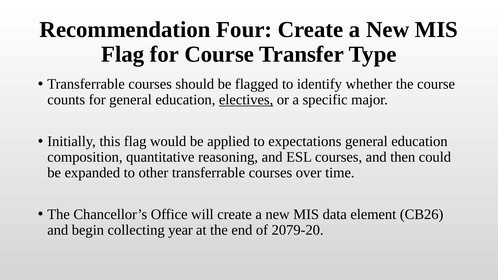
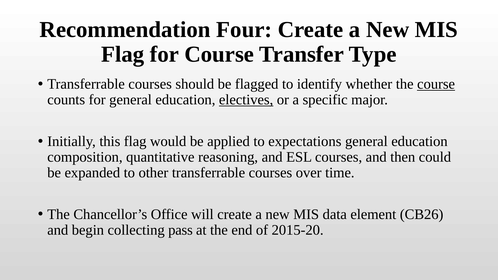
course underline: none -> present (436, 84)
year: year -> pass (180, 230)
2079-20: 2079-20 -> 2015-20 (298, 230)
